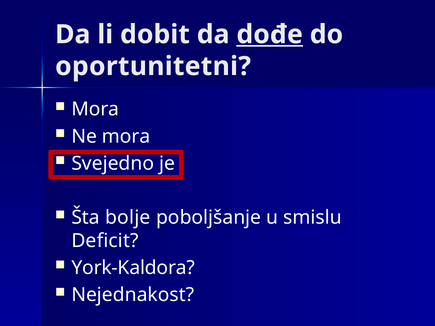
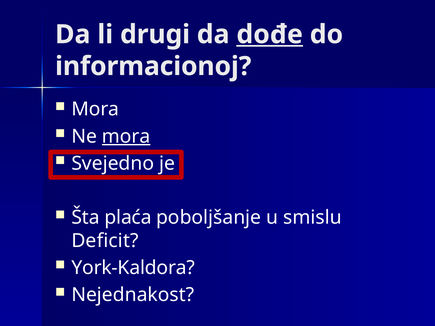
dobit: dobit -> drugi (155, 34)
oportunitetni: oportunitetni -> informacionoj (153, 66)
mora underline: none -> present (126, 136)
bolje: bolje -> plaća (128, 218)
